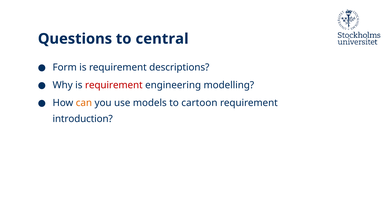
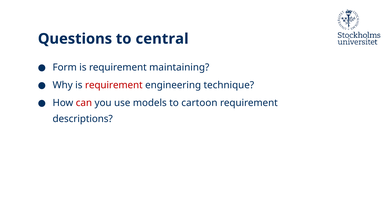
descriptions: descriptions -> maintaining (179, 67)
modelling: modelling -> technique (229, 85)
can colour: orange -> red (84, 103)
introduction: introduction -> descriptions (83, 119)
